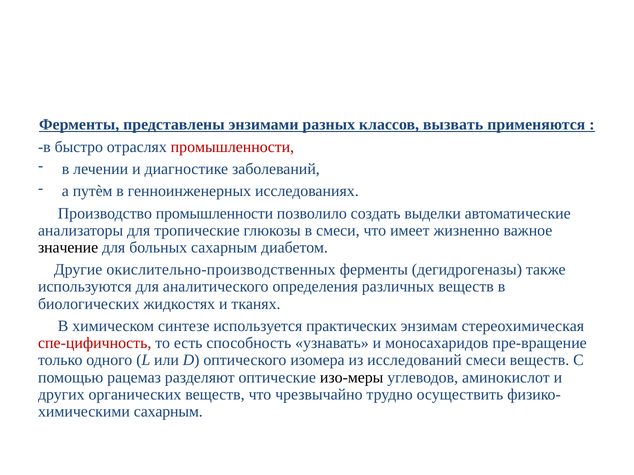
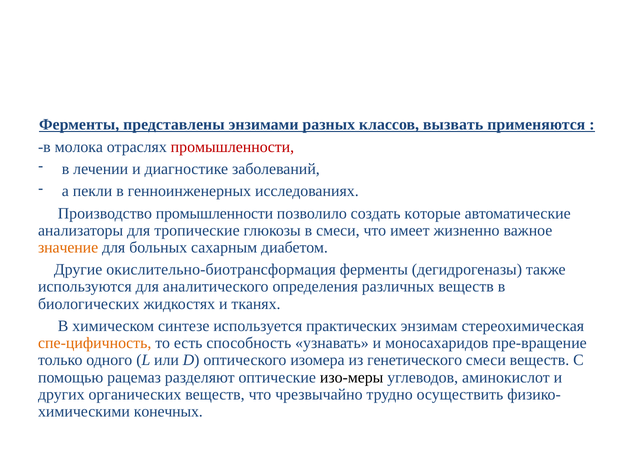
быстро: быстро -> молока (79, 147)
путѐм: путѐм -> пекли (93, 191)
выделки: выделки -> которые (433, 213)
значение colour: black -> orange (68, 248)
окислительно-производственных: окислительно-производственных -> окислительно-биотрансформация (221, 270)
спе-цифичность colour: red -> orange (95, 343)
исследований: исследований -> генетического (415, 361)
сахарным: сахарным -> конечных (168, 412)
